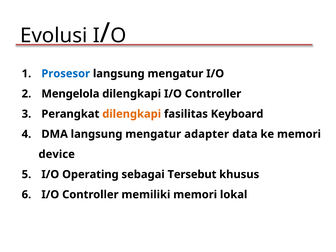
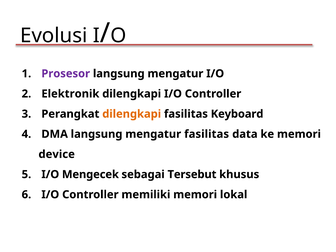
Prosesor colour: blue -> purple (66, 74)
Mengelola: Mengelola -> Elektronik (70, 94)
mengatur adapter: adapter -> fasilitas (207, 134)
Operating: Operating -> Mengecek (90, 174)
